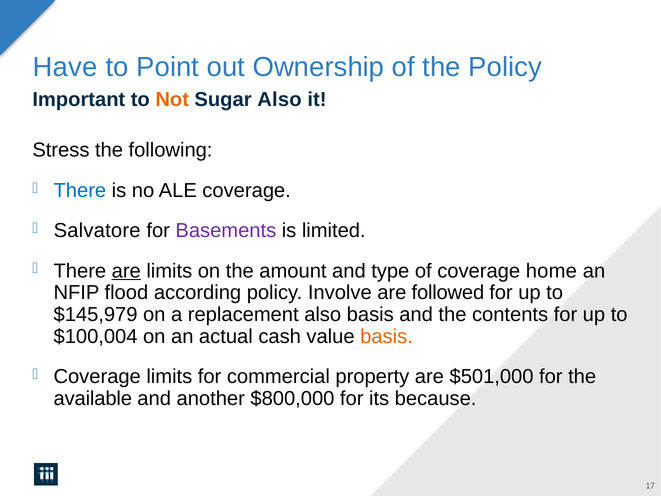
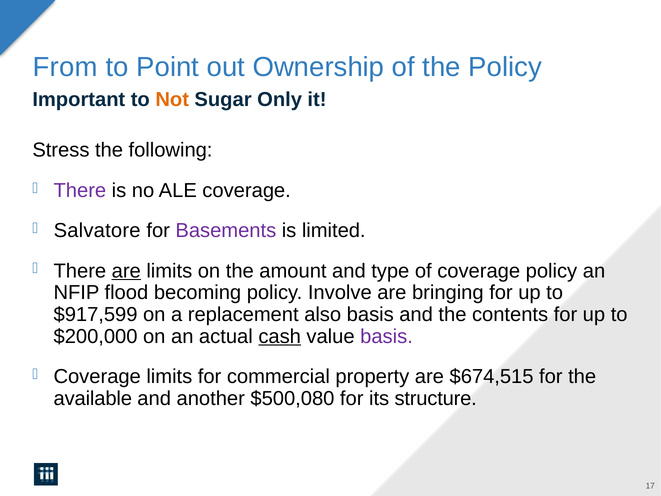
Have: Have -> From (65, 67)
Sugar Also: Also -> Only (280, 100)
There colour: blue -> purple (80, 190)
coverage home: home -> policy (551, 271)
according: according -> becoming (198, 293)
followed: followed -> bringing (448, 293)
$145,979: $145,979 -> $917,599 (96, 314)
$100,004: $100,004 -> $200,000 (96, 336)
cash underline: none -> present (280, 336)
basis colour: orange -> purple (387, 336)
$501,000: $501,000 -> $674,515 (492, 376)
$800,000: $800,000 -> $500,080 (292, 398)
because: because -> structure (436, 398)
